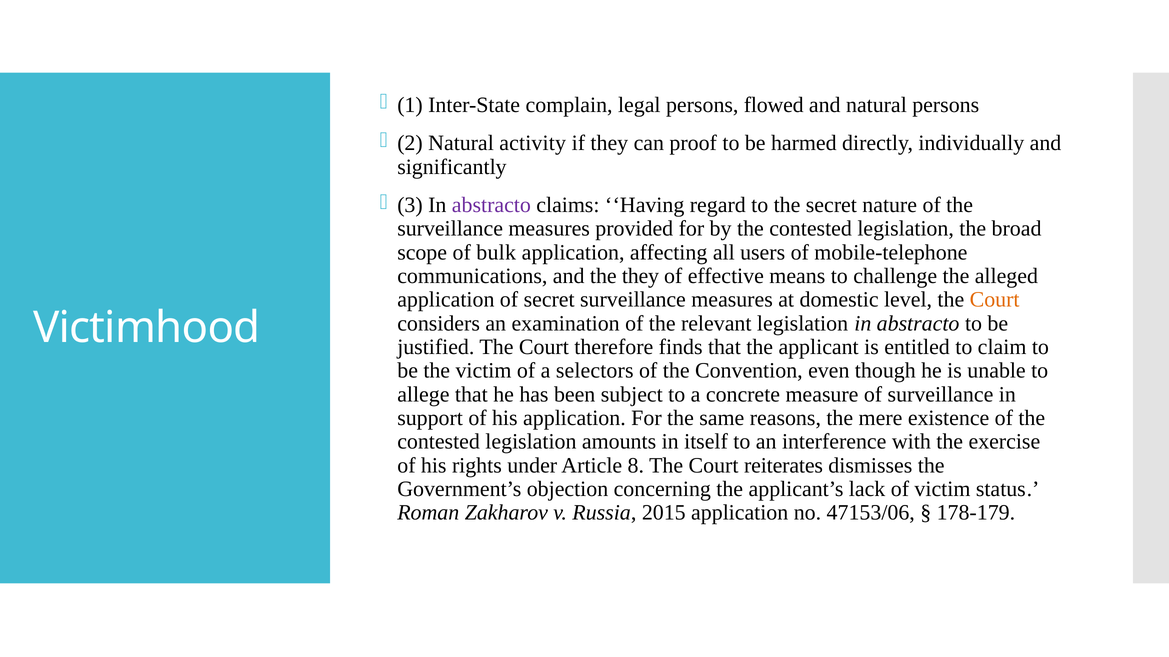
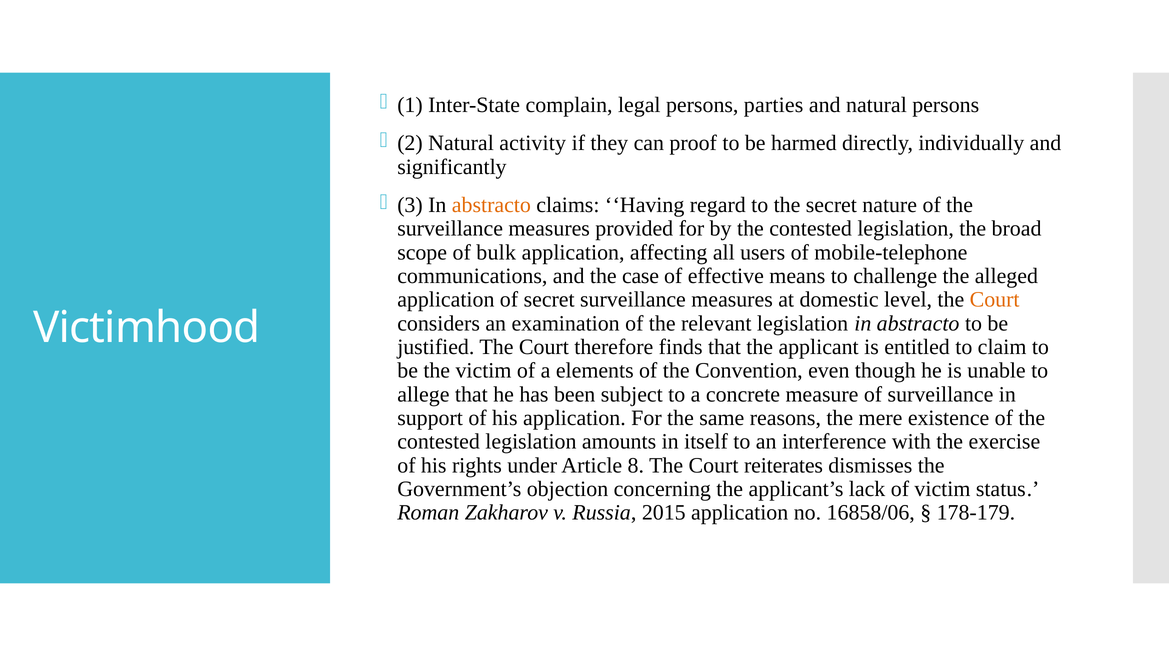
flowed: flowed -> parties (774, 105)
abstracto colour: purple -> orange (491, 205)
the they: they -> case (641, 276)
selectors: selectors -> elements (595, 371)
47153/06: 47153/06 -> 16858/06 (871, 513)
